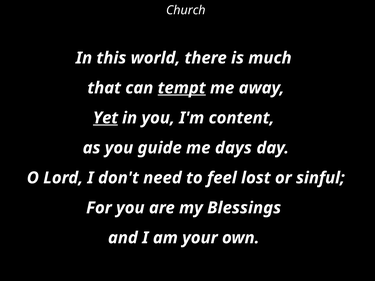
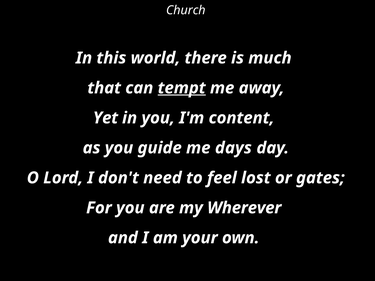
Yet underline: present -> none (105, 118)
sinful: sinful -> gates (320, 178)
Blessings: Blessings -> Wherever (244, 208)
